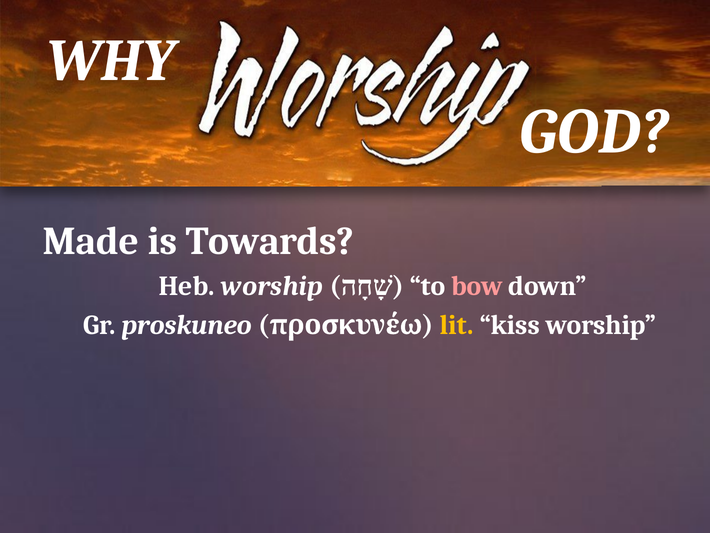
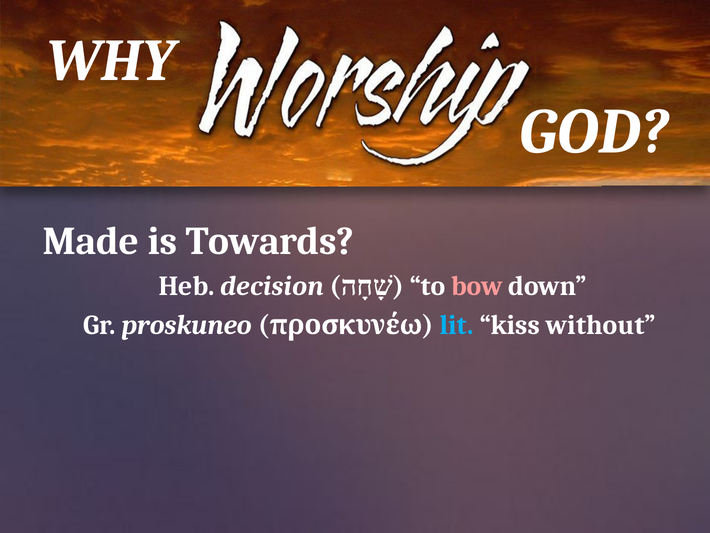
Heb worship: worship -> decision (272, 286)
lit colour: yellow -> light blue (457, 325)
kiss worship: worship -> without (601, 325)
